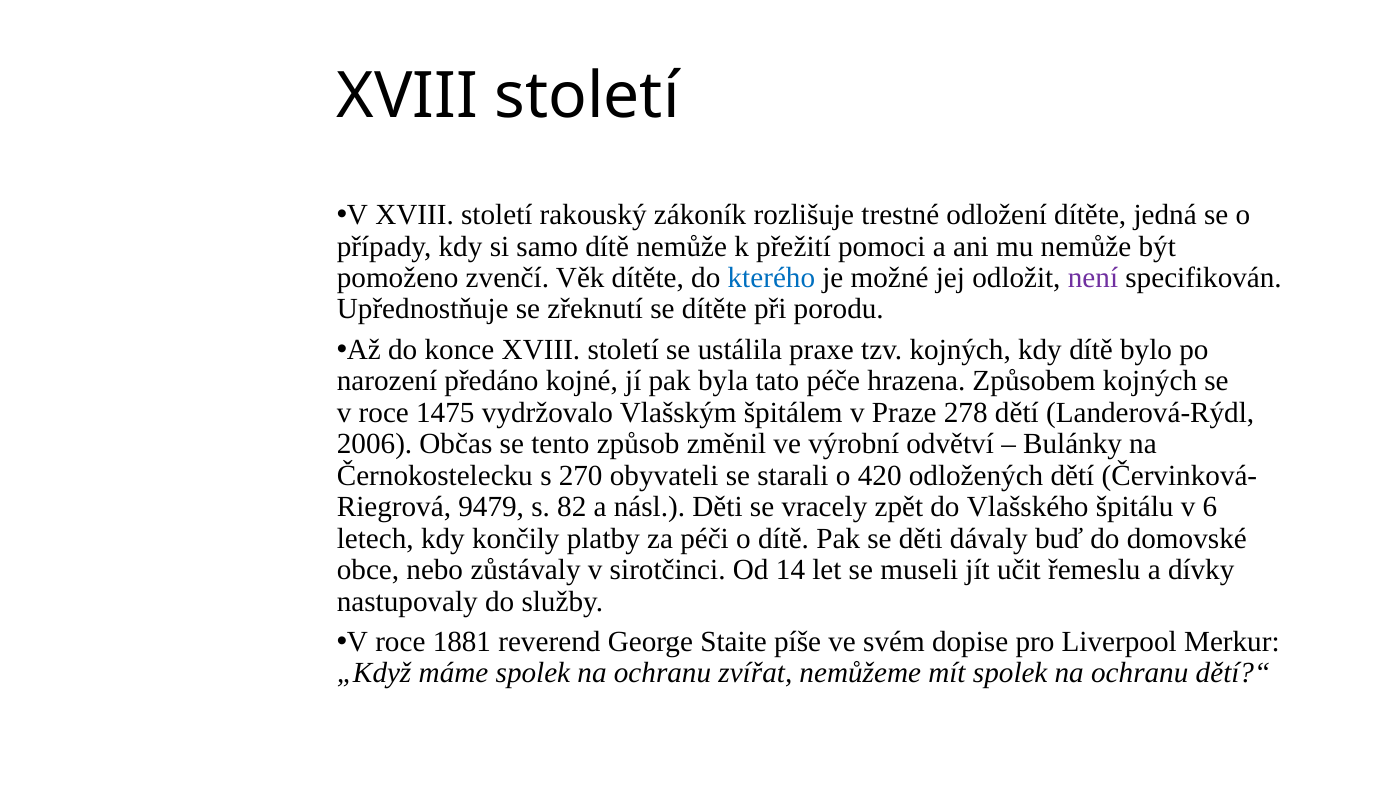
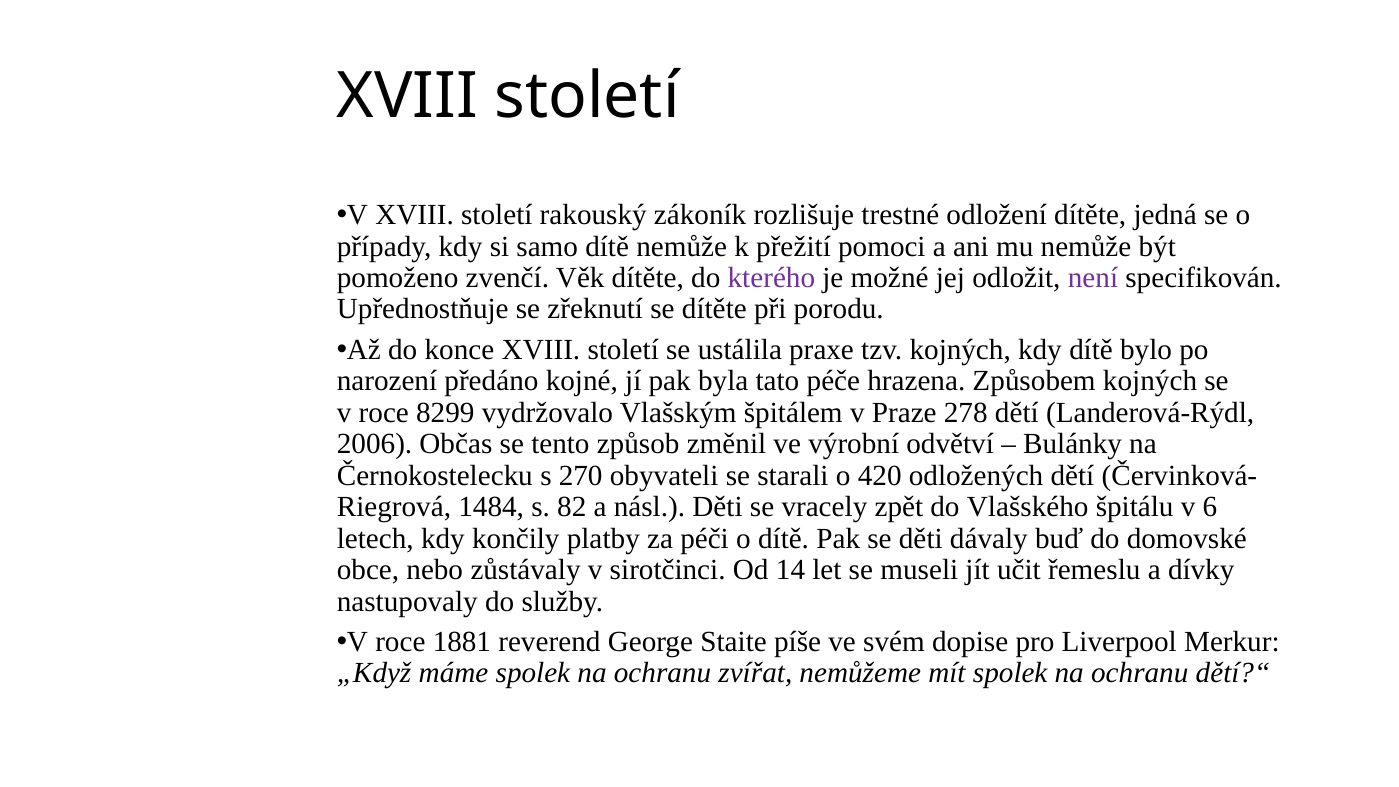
kterého colour: blue -> purple (771, 278)
1475: 1475 -> 8299 (445, 413)
9479: 9479 -> 1484 (491, 507)
